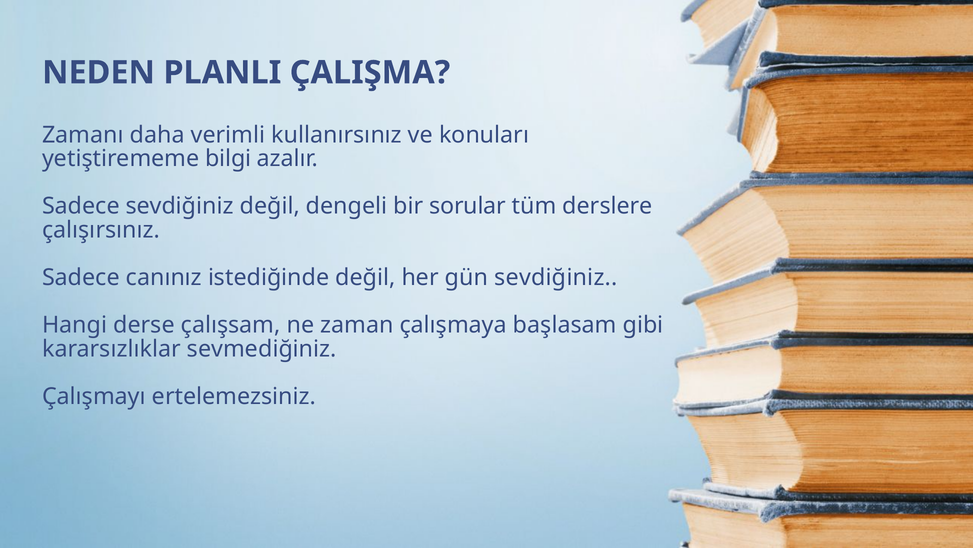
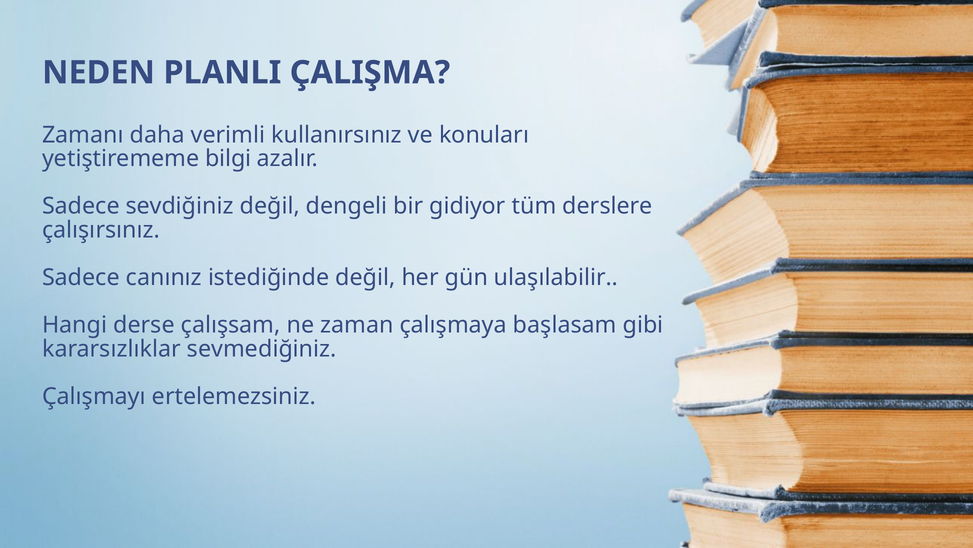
sorular: sorular -> gidiyor (467, 206)
gün sevdiğiniz: sevdiğiniz -> ulaşılabilir (556, 277)
